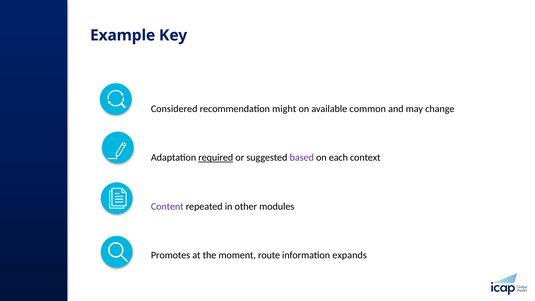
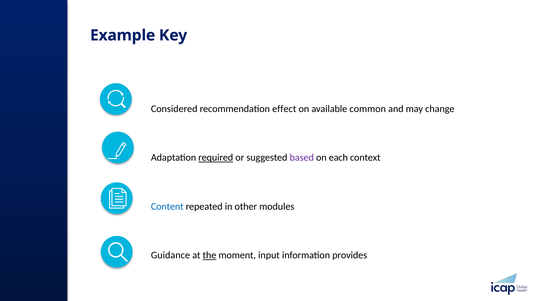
might: might -> effect (284, 109)
Content colour: purple -> blue (167, 206)
Promotes: Promotes -> Guidance (170, 255)
the underline: none -> present (210, 255)
route: route -> input (269, 255)
expands: expands -> provides (350, 255)
